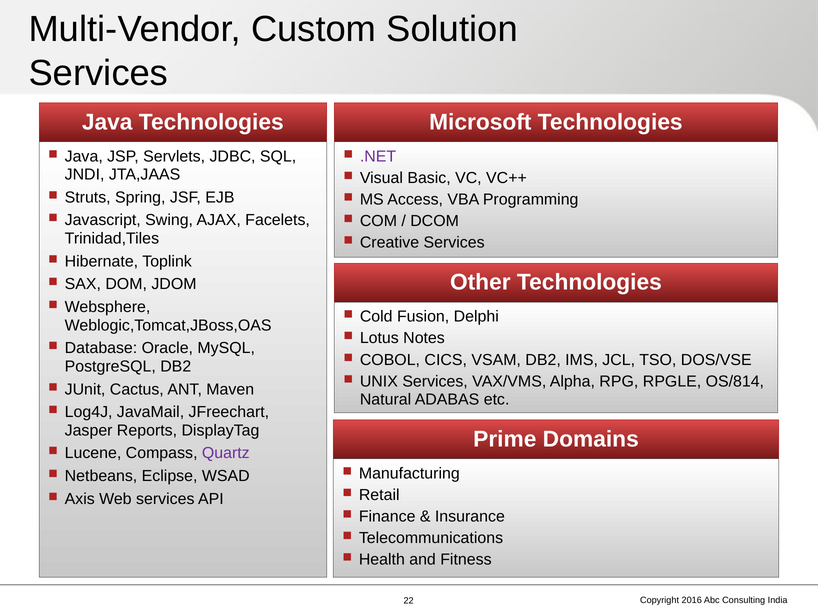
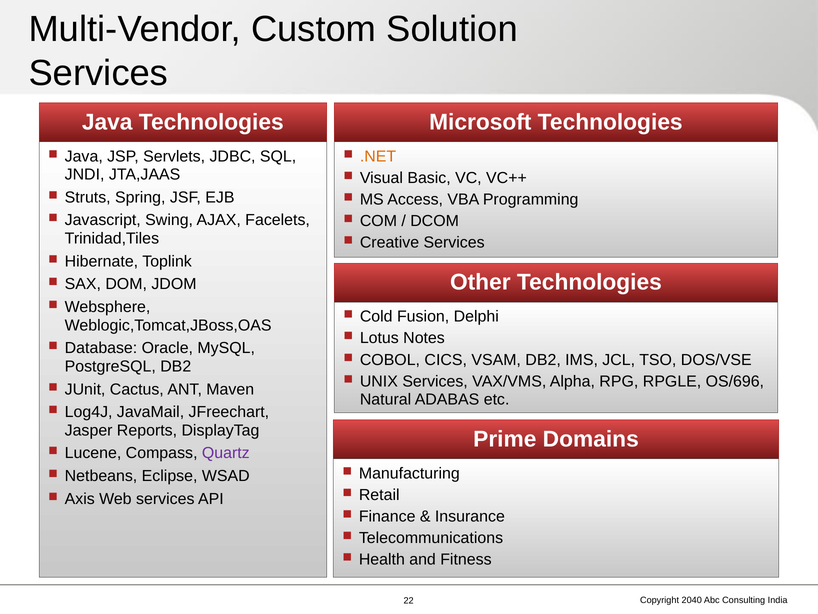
.NET colour: purple -> orange (378, 156)
OS/814: OS/814 -> OS/696 (735, 381)
2016: 2016 -> 2040 (692, 600)
